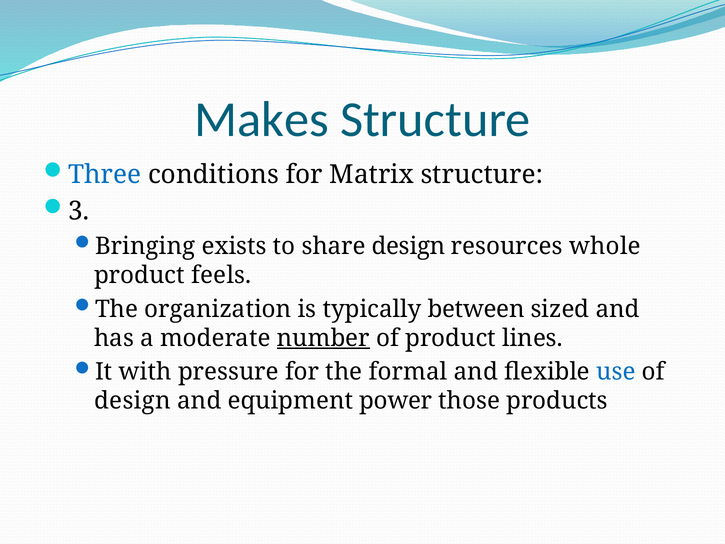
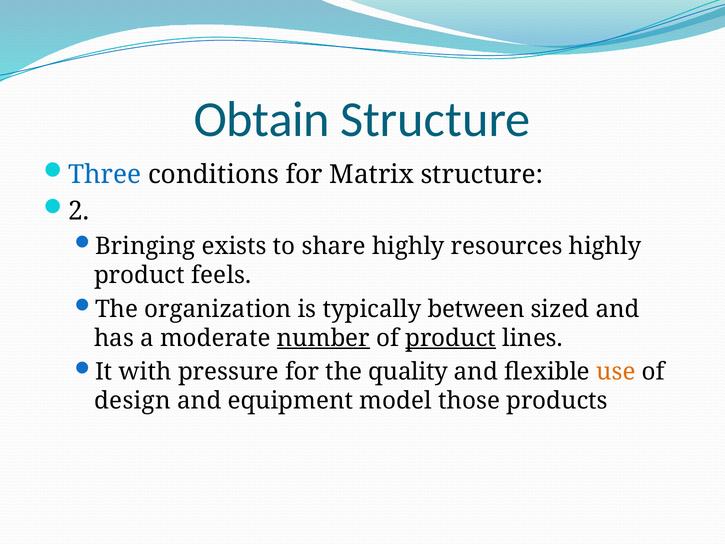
Makes: Makes -> Obtain (262, 120)
3: 3 -> 2 (79, 211)
share design: design -> highly (408, 246)
resources whole: whole -> highly (605, 246)
product underline: none -> present (451, 338)
formal: formal -> quality (408, 372)
use colour: blue -> orange (616, 372)
power: power -> model (396, 401)
